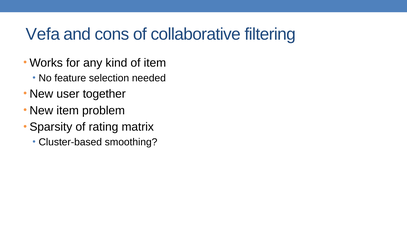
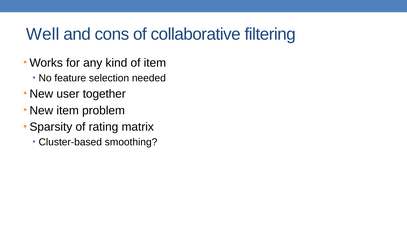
Vefa: Vefa -> Well (43, 34)
